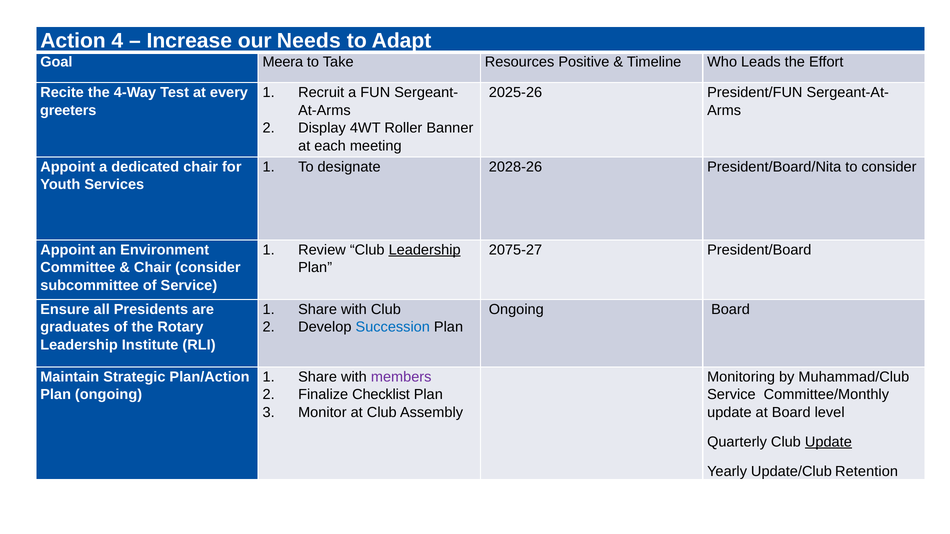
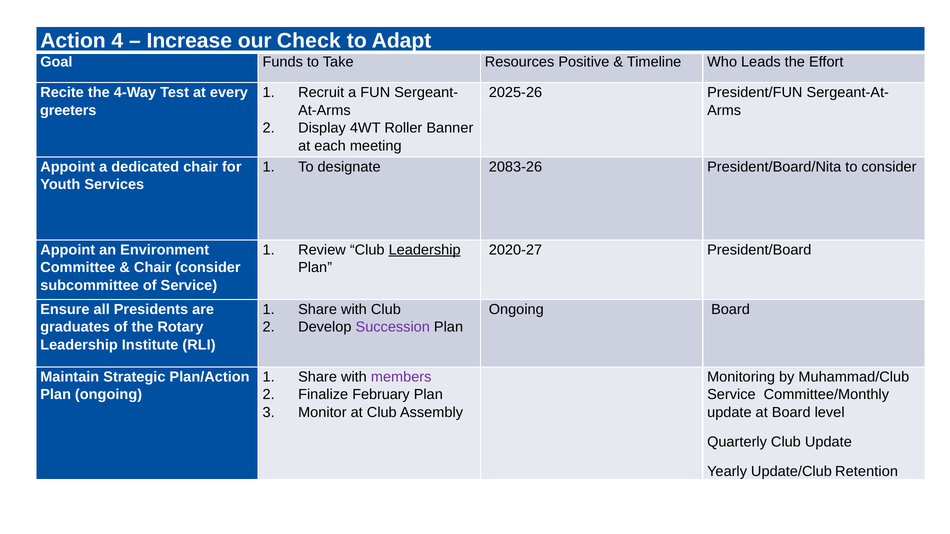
Needs: Needs -> Check (309, 41)
Meera: Meera -> Funds (283, 62)
2028-26: 2028-26 -> 2083-26 (515, 167)
2075-27: 2075-27 -> 2020-27 (515, 250)
Succession colour: blue -> purple (393, 327)
Checklist: Checklist -> February (381, 395)
Update underline: present -> none (828, 442)
